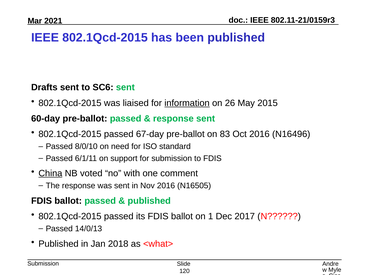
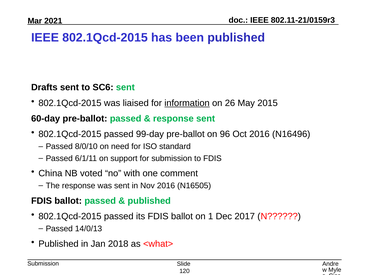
67-day: 67-day -> 99-day (150, 134)
83: 83 -> 96 (225, 134)
China underline: present -> none (50, 173)
